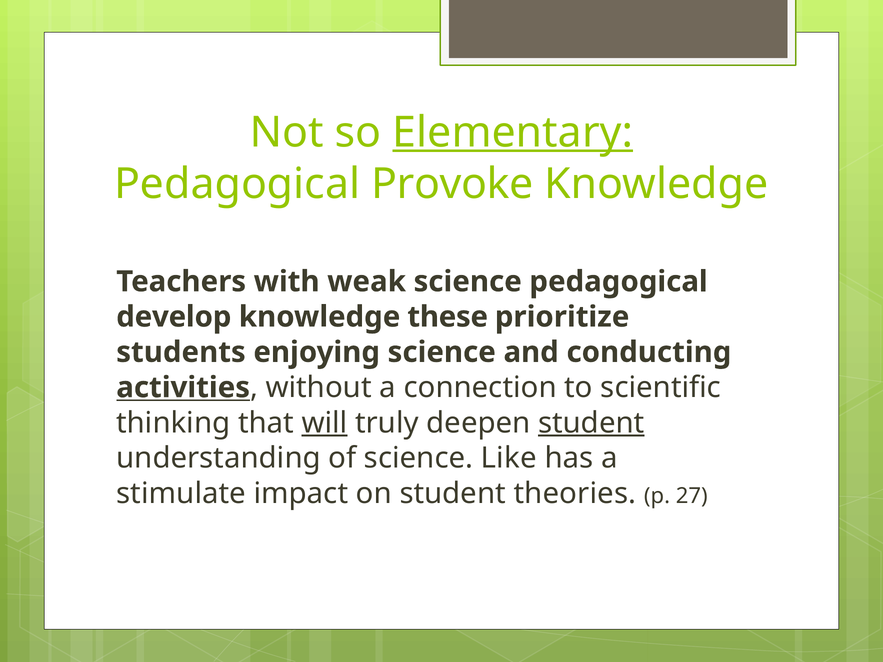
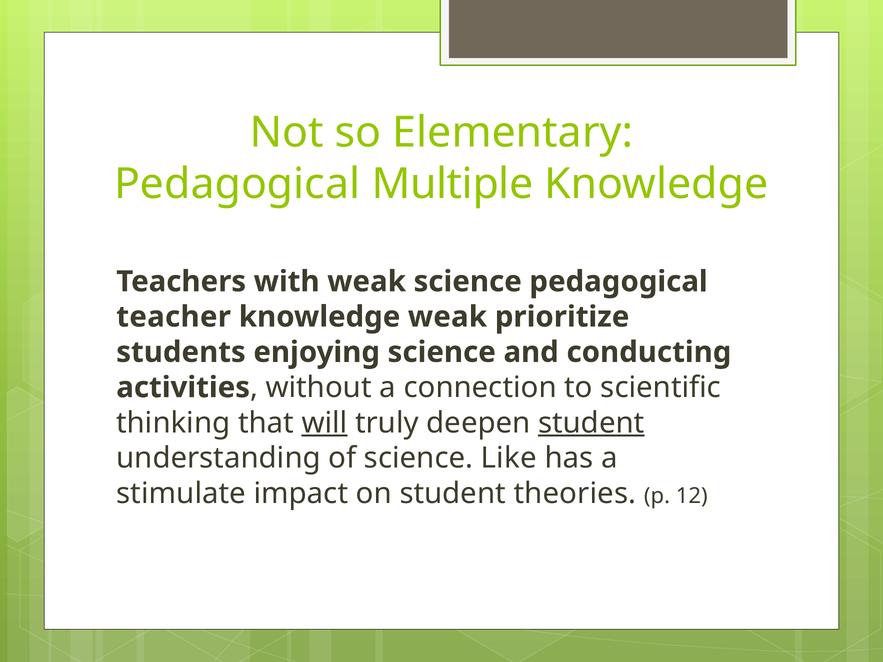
Elementary underline: present -> none (513, 132)
Provoke: Provoke -> Multiple (452, 184)
develop: develop -> teacher (174, 317)
knowledge these: these -> weak (447, 317)
activities underline: present -> none (183, 388)
27: 27 -> 12 (692, 496)
